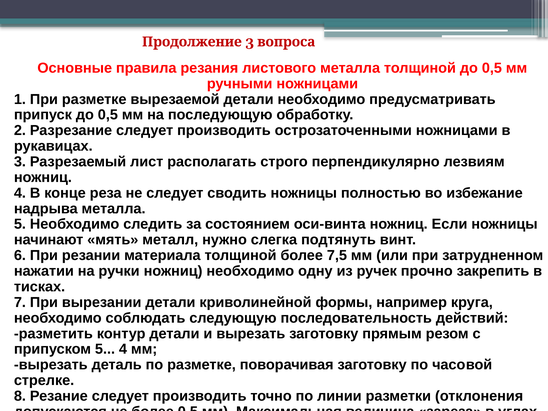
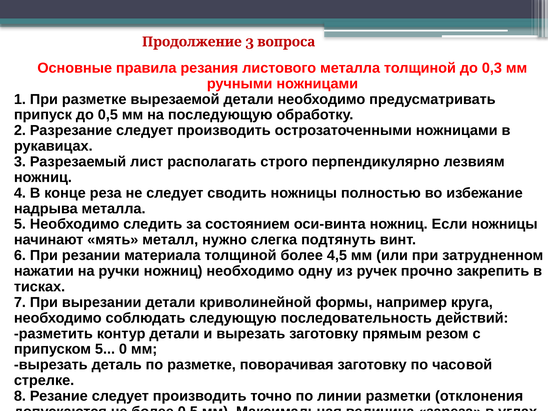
толщиной до 0,5: 0,5 -> 0,3 (492, 68)
7,5: 7,5 -> 4,5 (337, 255)
5 4: 4 -> 0 (123, 349)
